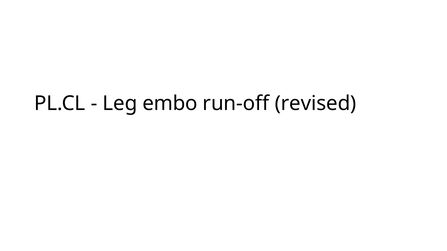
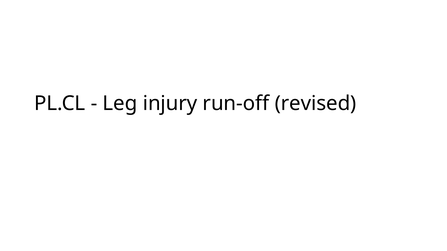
embo: embo -> injury (170, 103)
